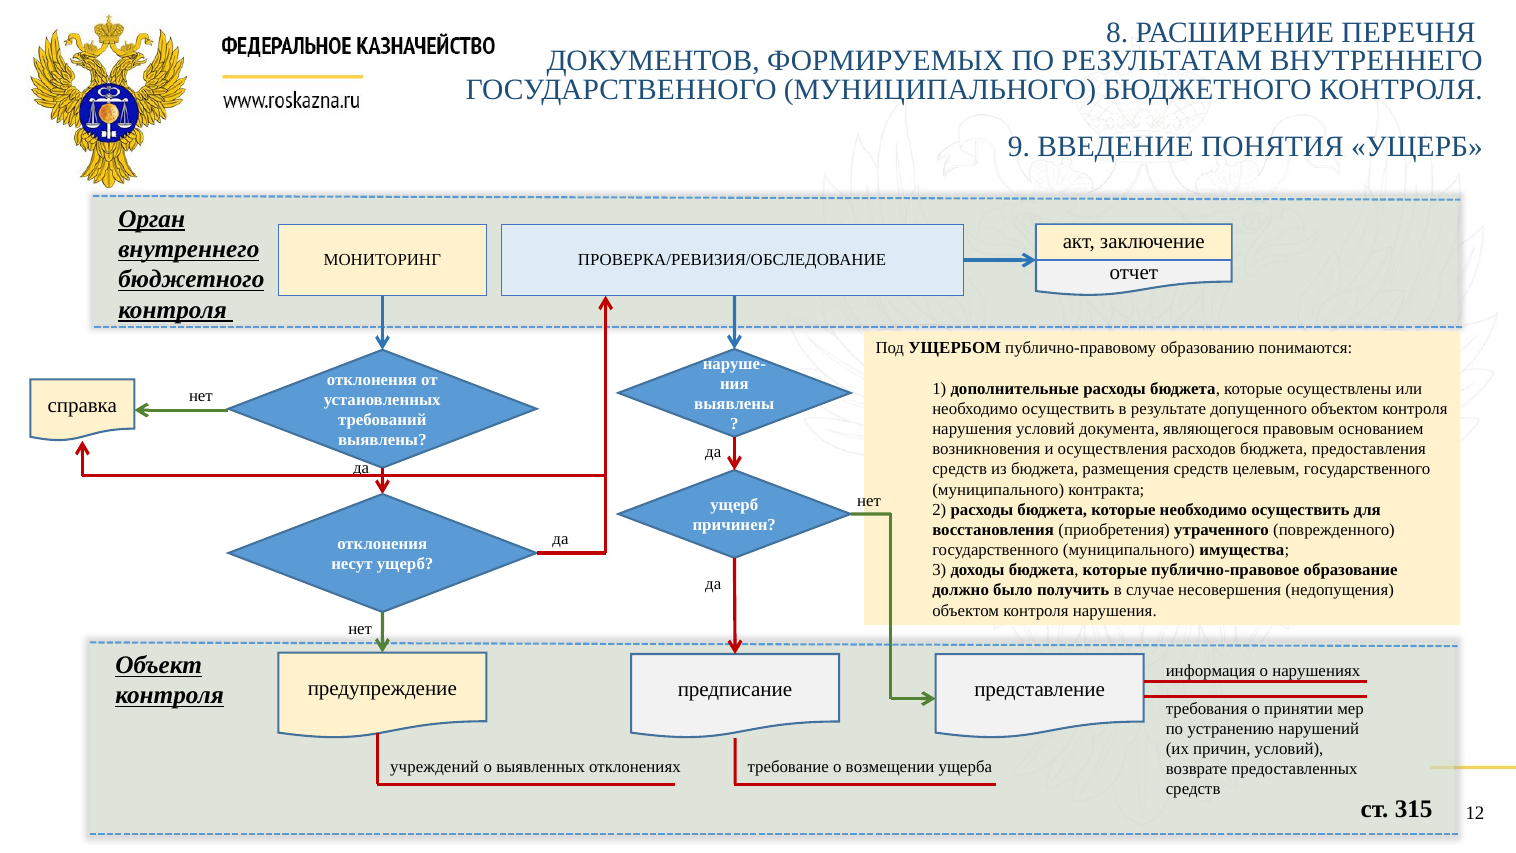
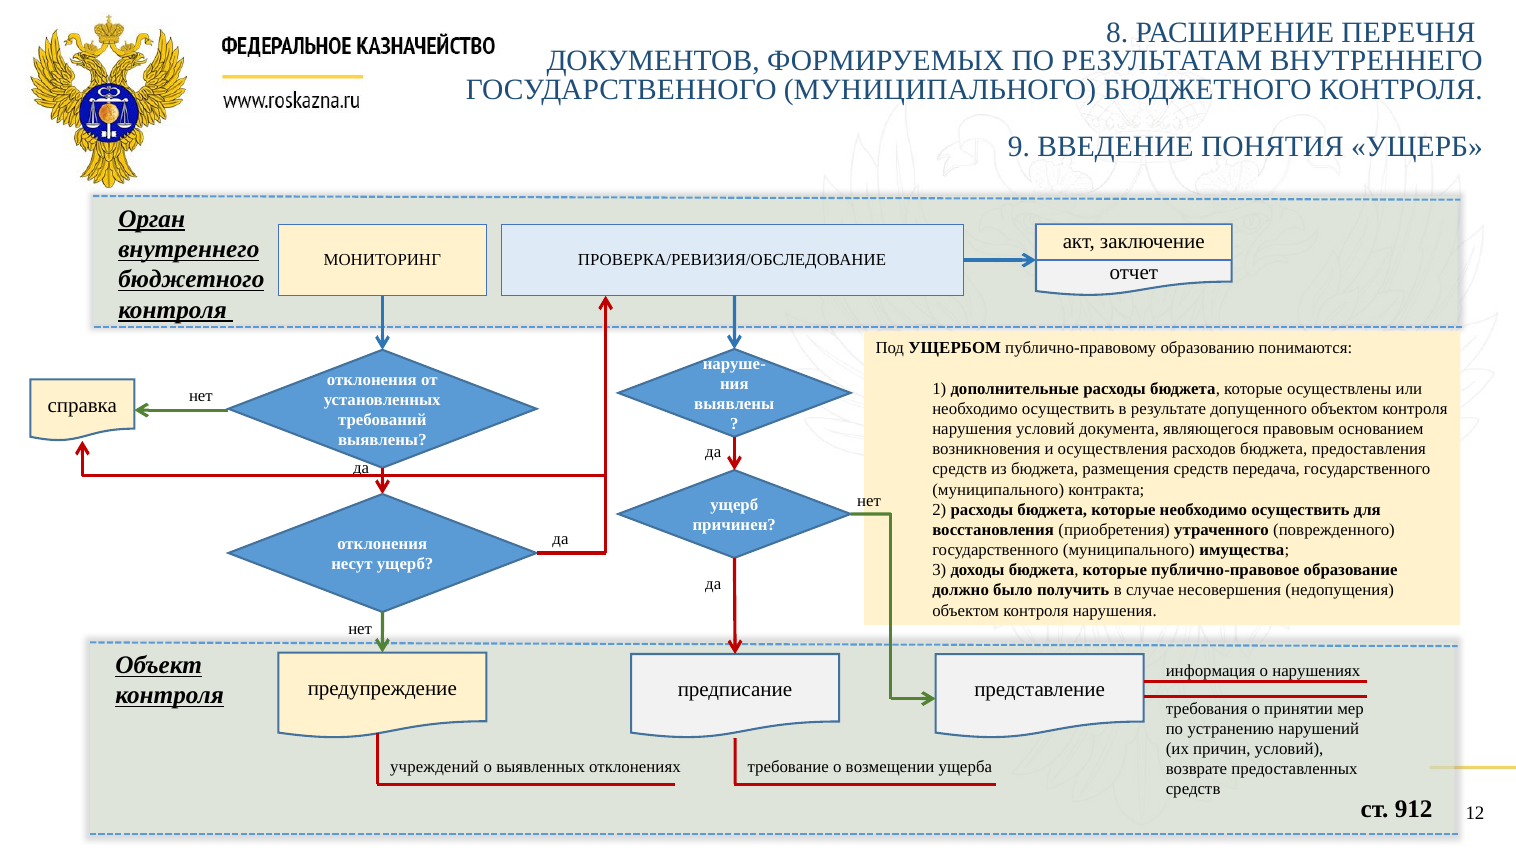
целевым: целевым -> передача (1266, 469)
315: 315 -> 912 (1414, 809)
